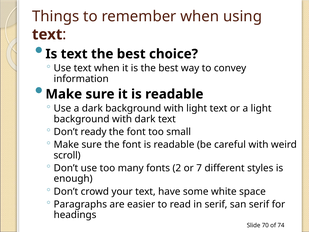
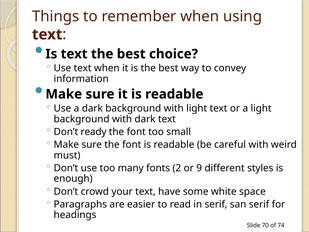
scroll: scroll -> must (67, 155)
7: 7 -> 9 (199, 168)
